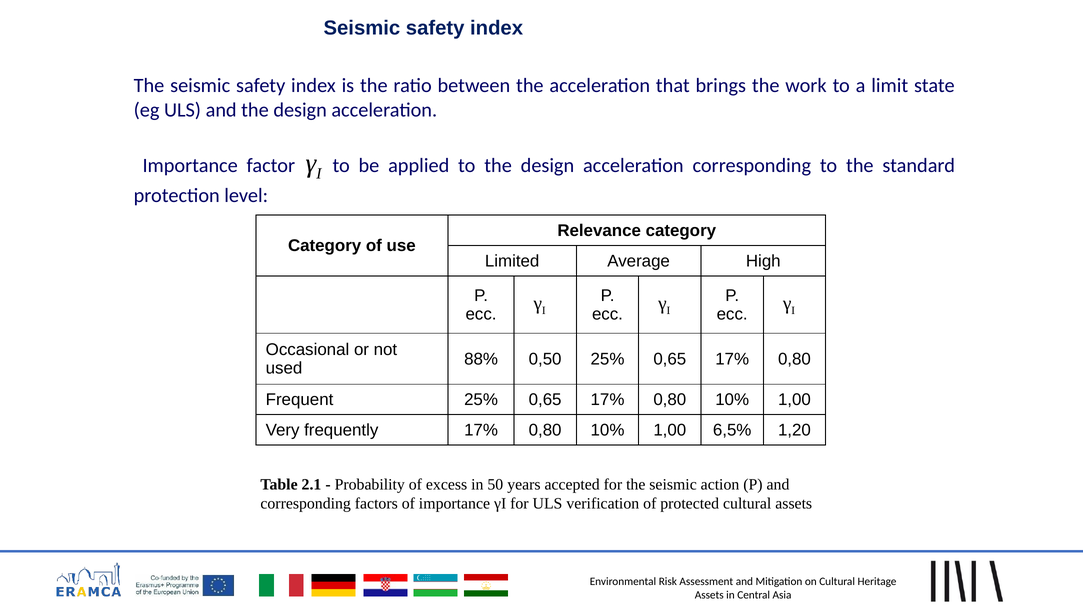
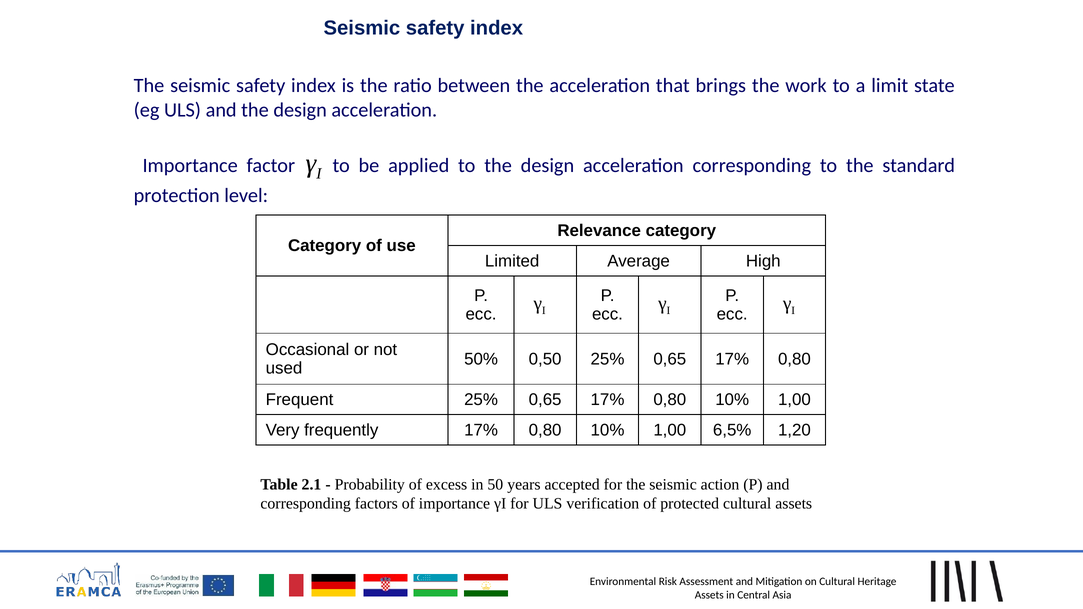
88%: 88% -> 50% (481, 359)
